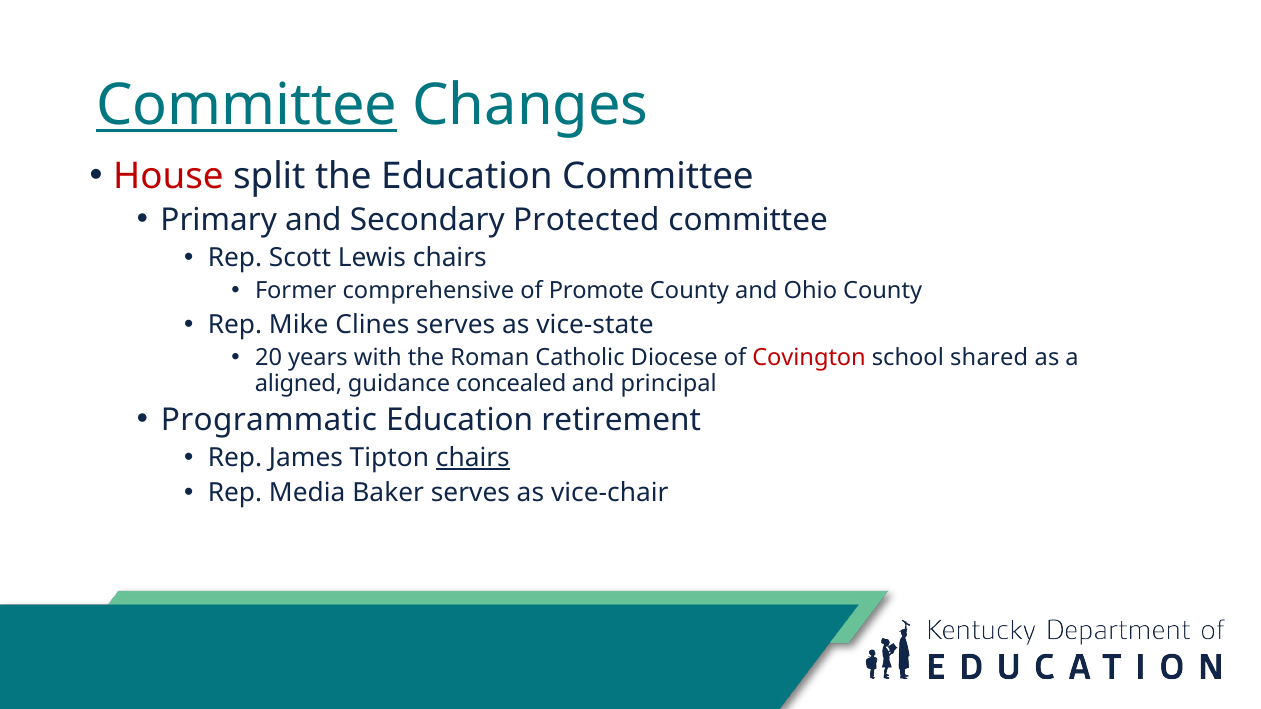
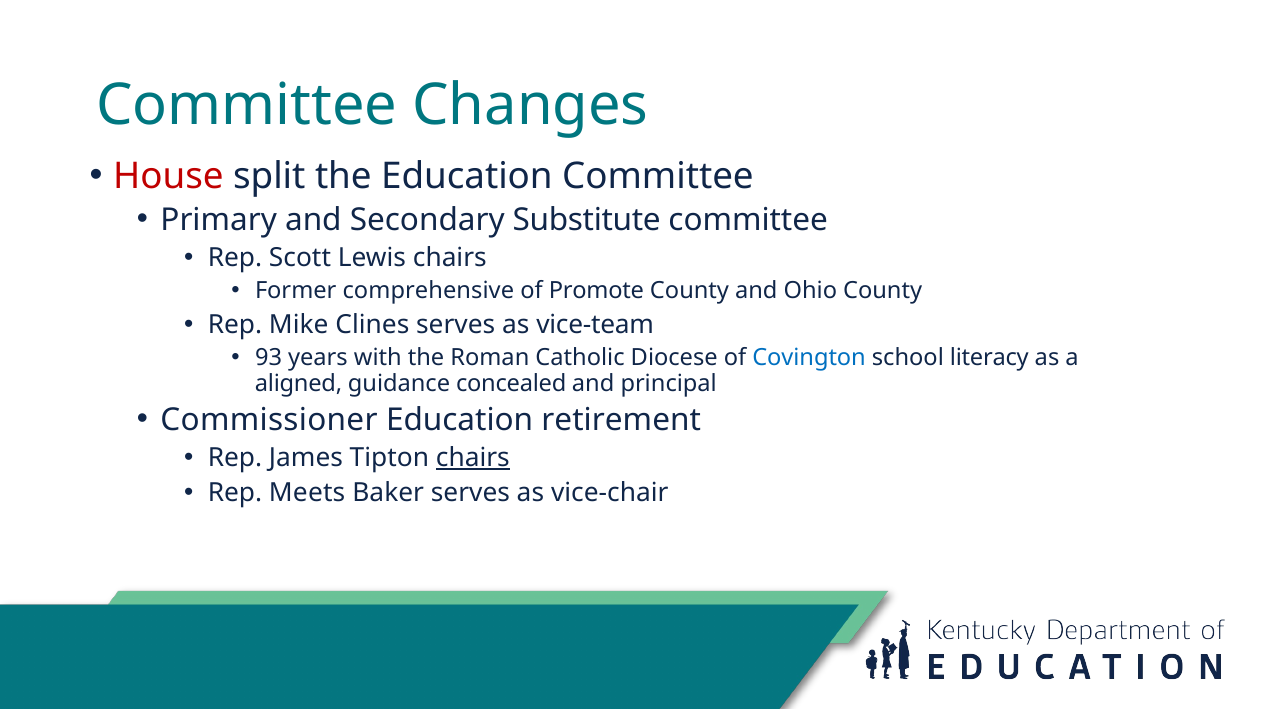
Committee underline: present -> none (247, 106)
Protected: Protected -> Substitute (587, 220)
vice-state: vice-state -> vice-team (595, 325)
20: 20 -> 93 (269, 358)
Covington colour: red -> blue (809, 358)
shared: shared -> literacy (989, 358)
Programmatic: Programmatic -> Commissioner (269, 420)
Media: Media -> Meets (307, 493)
